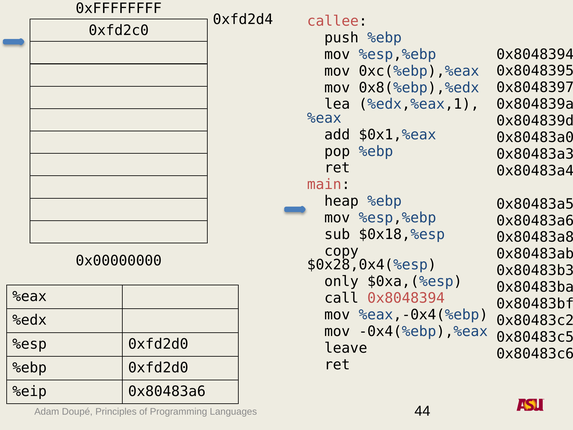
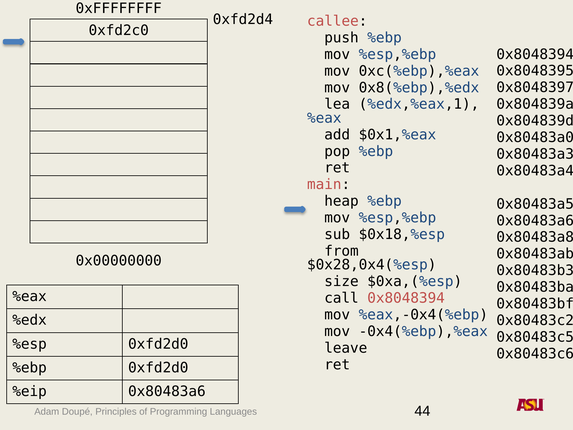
copy: copy -> from (341, 251)
only: only -> size (341, 281)
